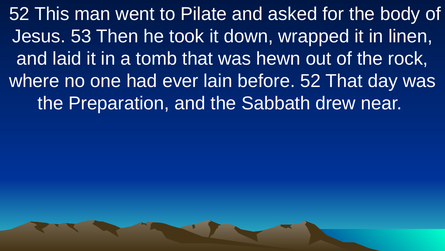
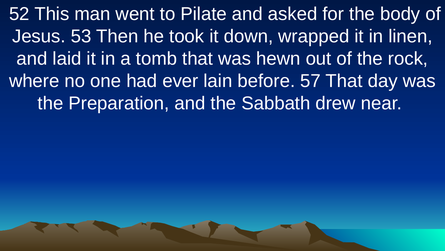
before 52: 52 -> 57 (311, 81)
